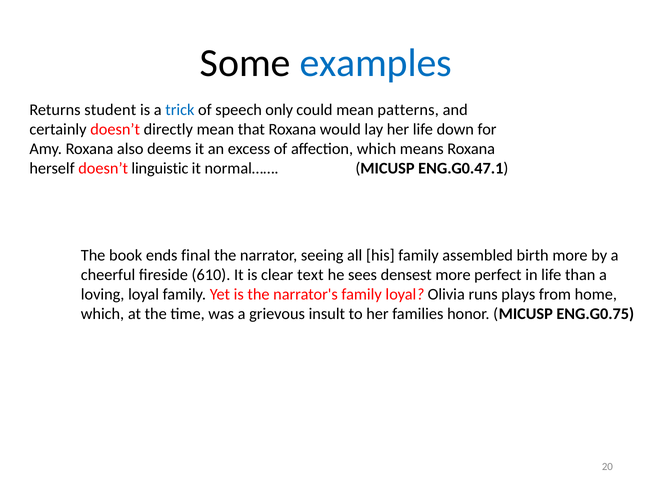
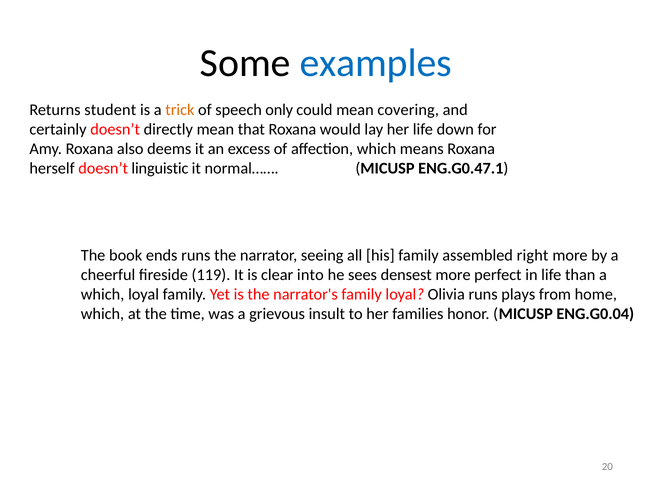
trick colour: blue -> orange (180, 110)
patterns: patterns -> covering (408, 110)
ends final: final -> runs (196, 255)
birth: birth -> right (533, 255)
610: 610 -> 119 (211, 275)
text: text -> into (310, 275)
loving: loving -> which (103, 294)
ENG.G0.75: ENG.G0.75 -> ENG.G0.04 (595, 314)
